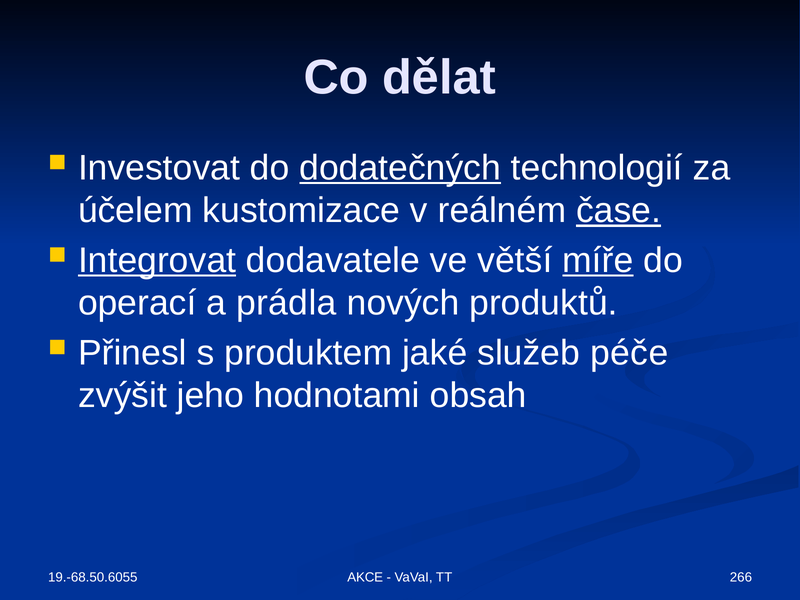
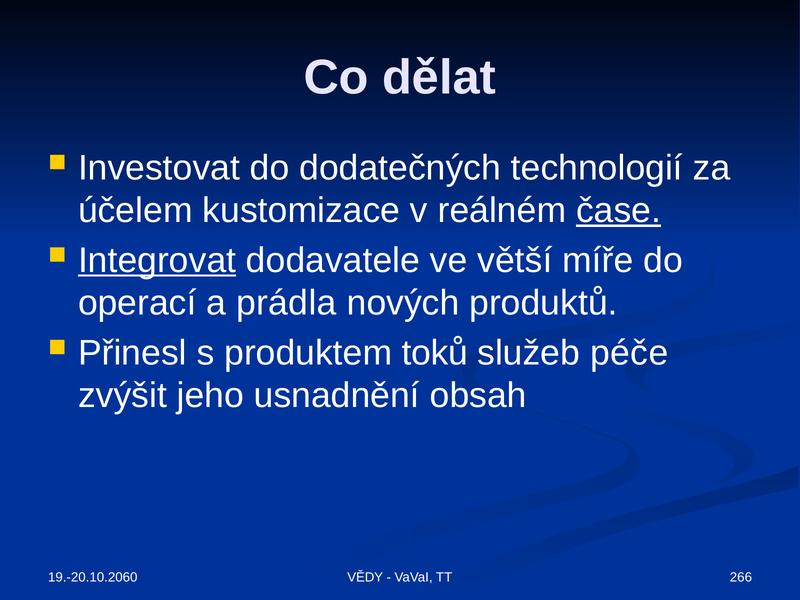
dodatečných underline: present -> none (400, 168)
míře underline: present -> none (598, 260)
jaké: jaké -> toků (435, 353)
hodnotami: hodnotami -> usnadnění (337, 395)
AKCE: AKCE -> VĚDY (365, 577)
19.-68.50.6055: 19.-68.50.6055 -> 19.-20.10.2060 (93, 577)
